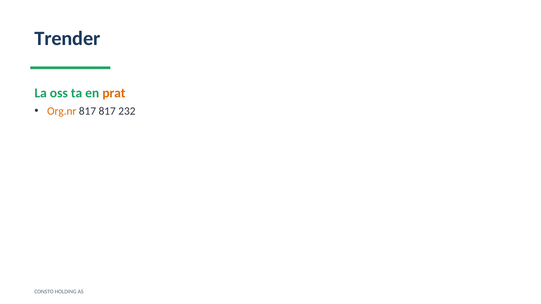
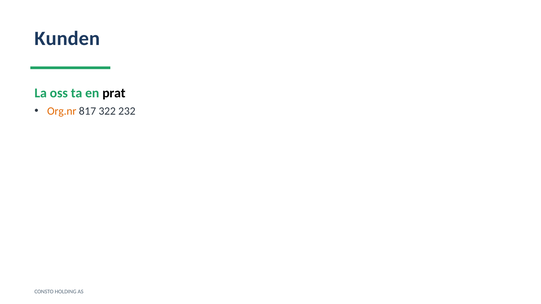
Trender: Trender -> Kunden (67, 39)
prat colour: orange -> black (114, 93)
817 817: 817 -> 322 (107, 111)
